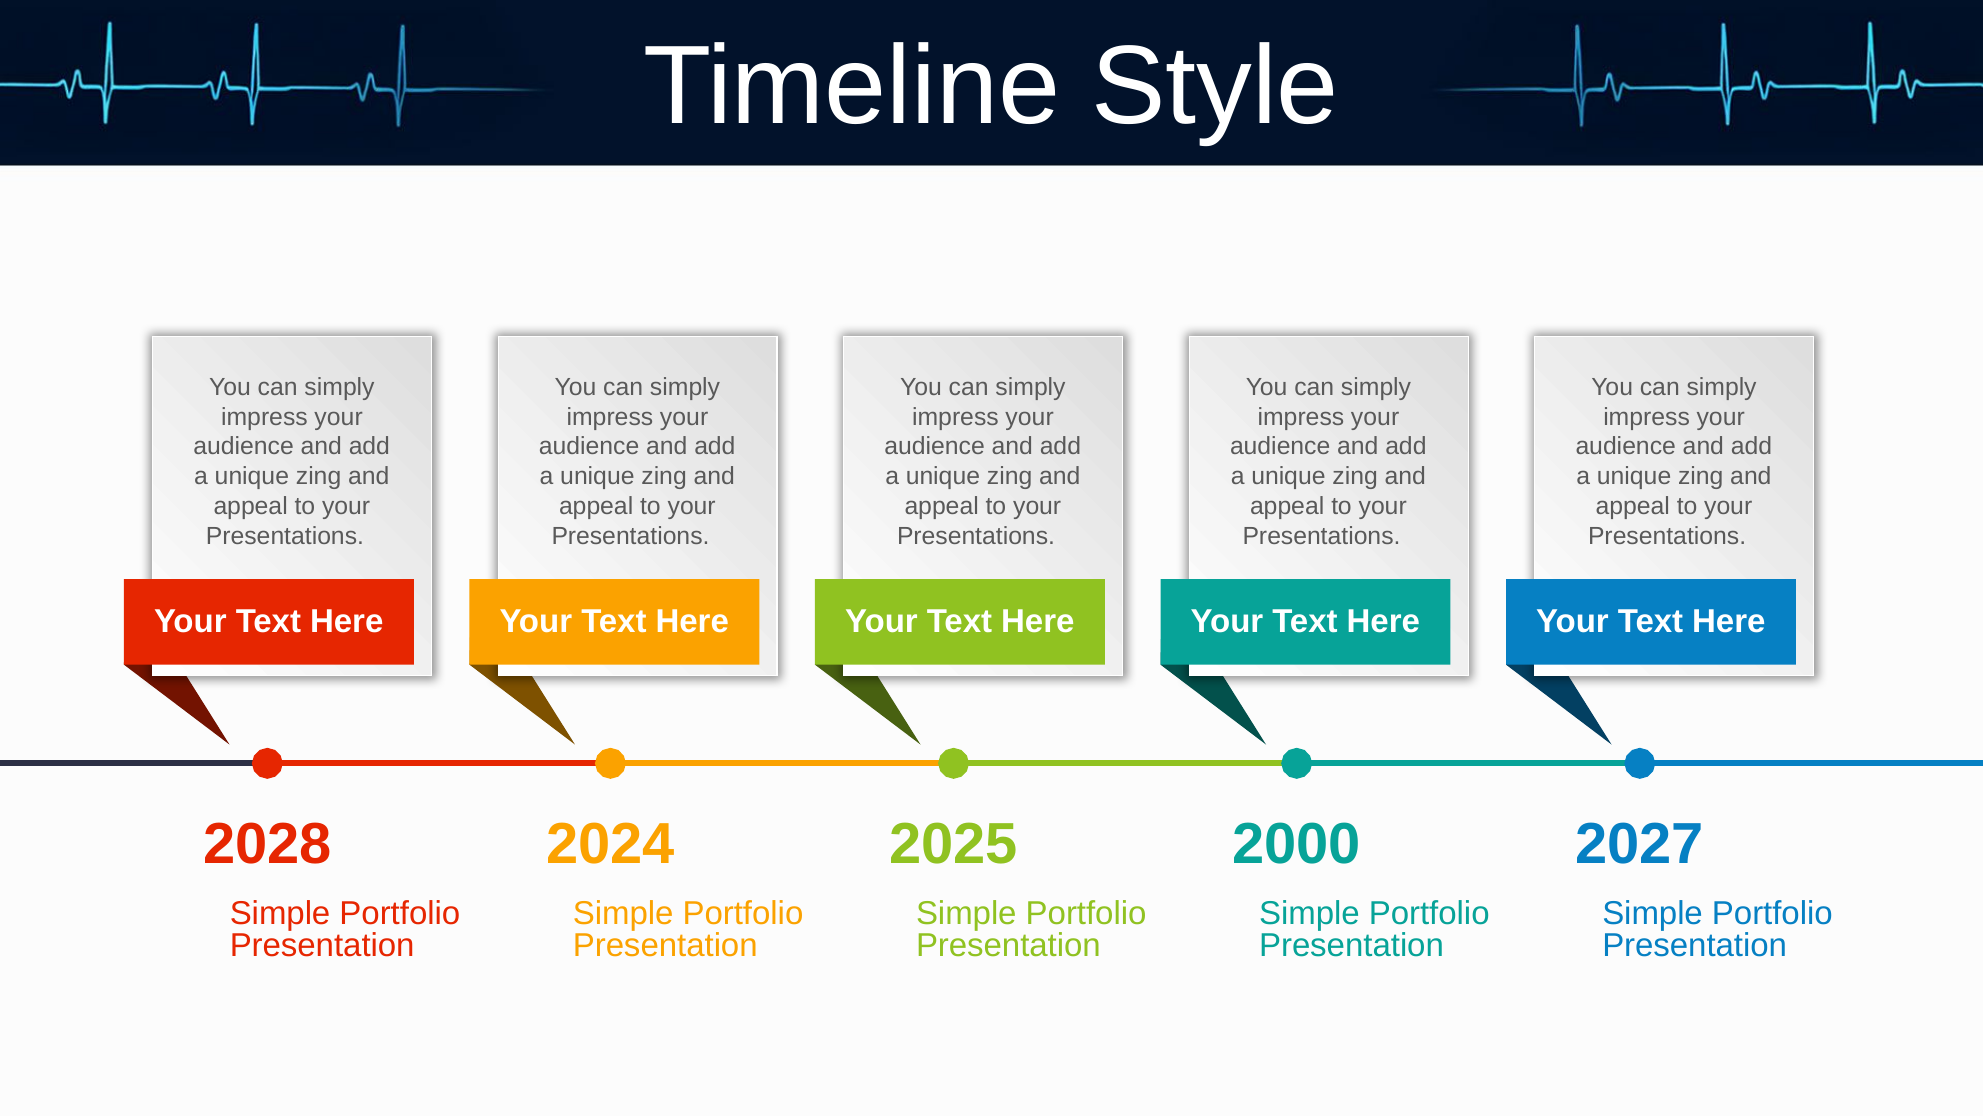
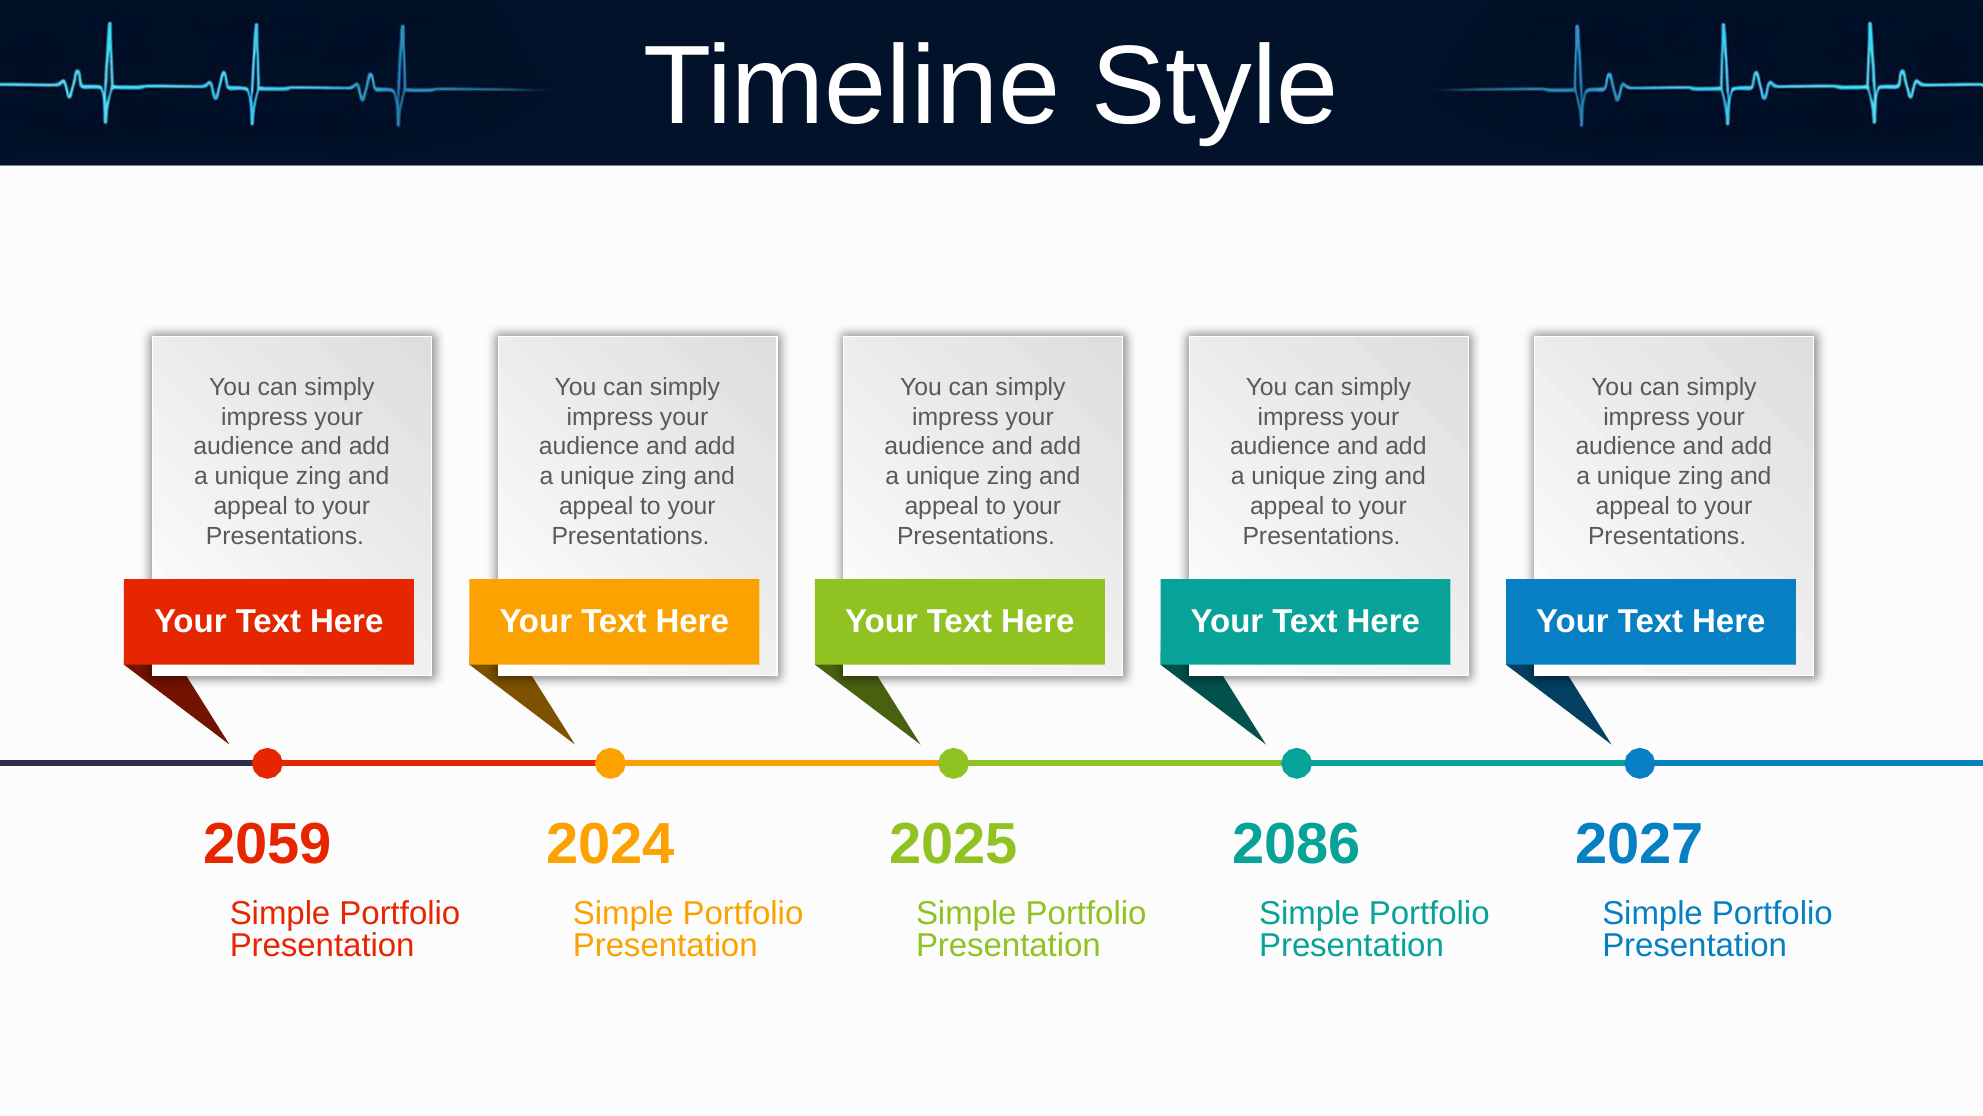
2028: 2028 -> 2059 (267, 844)
2000: 2000 -> 2086 (1297, 844)
